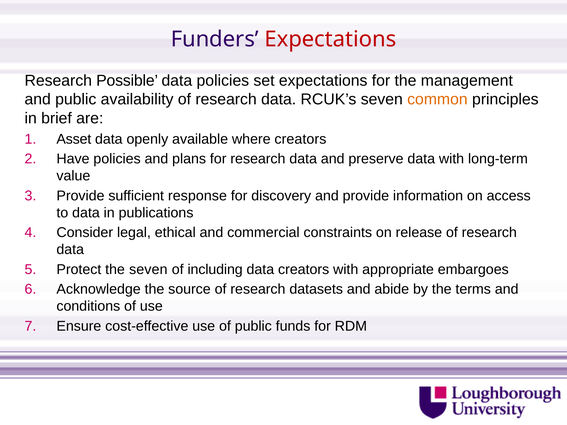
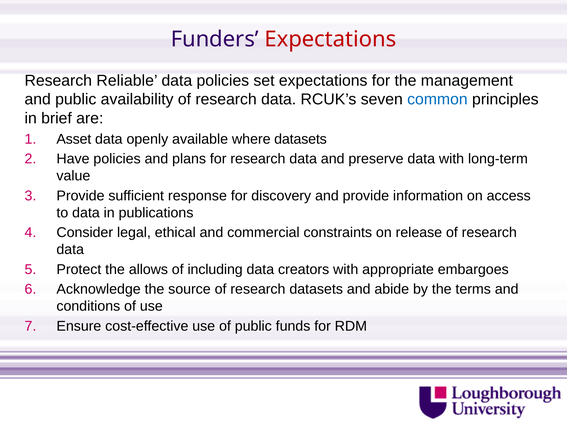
Possible: Possible -> Reliable (127, 81)
common colour: orange -> blue (437, 100)
where creators: creators -> datasets (301, 139)
the seven: seven -> allows (148, 270)
